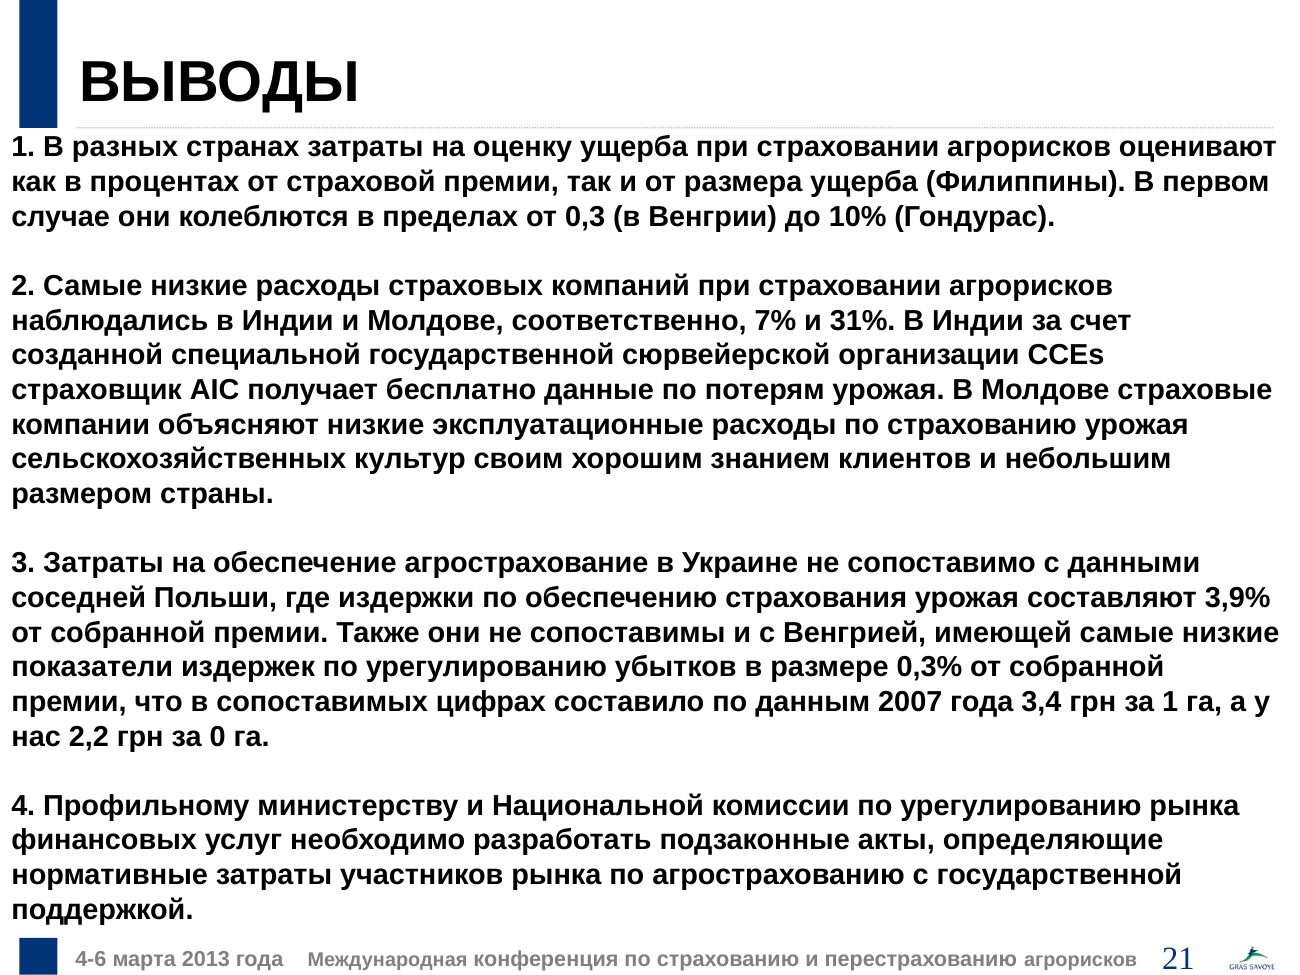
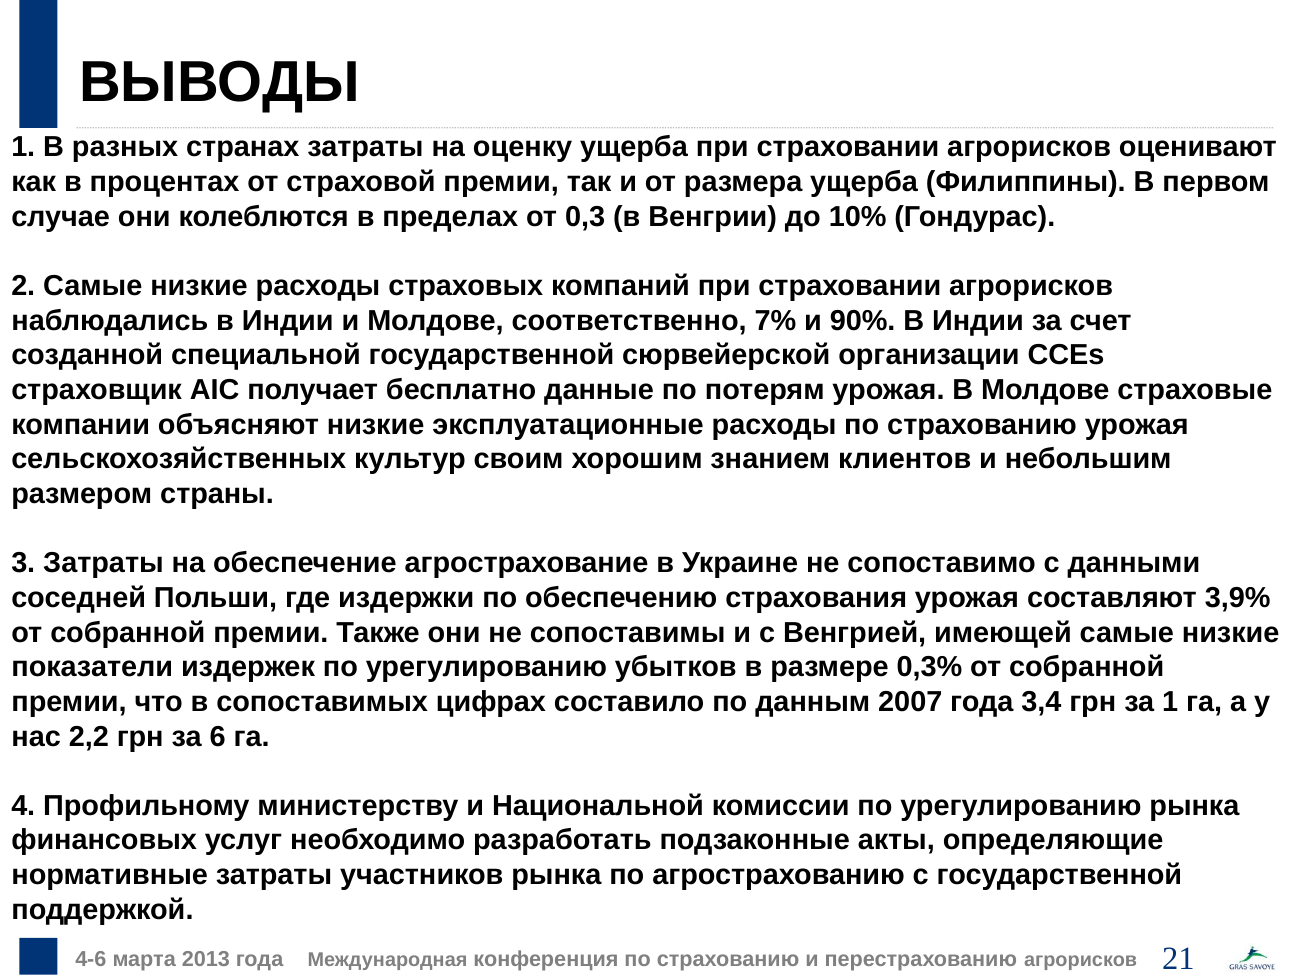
31%: 31% -> 90% (863, 321)
0: 0 -> 6 (218, 736)
